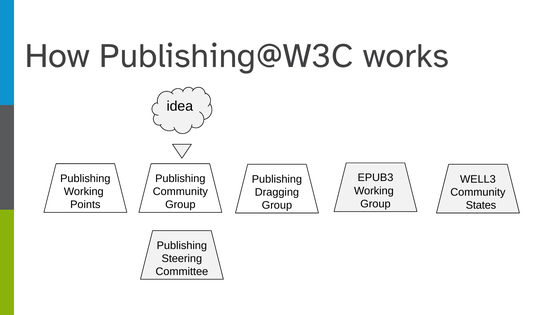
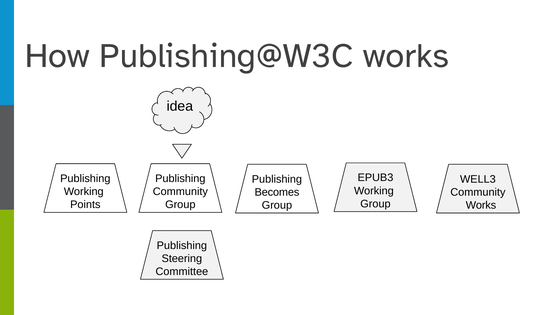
Dragging: Dragging -> Becomes (277, 192)
States: States -> Works (481, 205)
